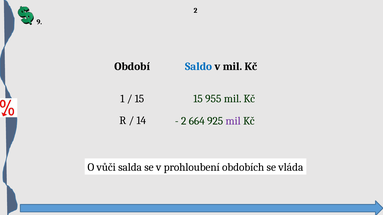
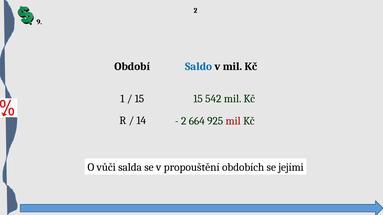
955: 955 -> 542 (213, 99)
mil colour: purple -> red (233, 121)
prohloubení: prohloubení -> propouštění (192, 168)
vláda: vláda -> jejími (291, 168)
